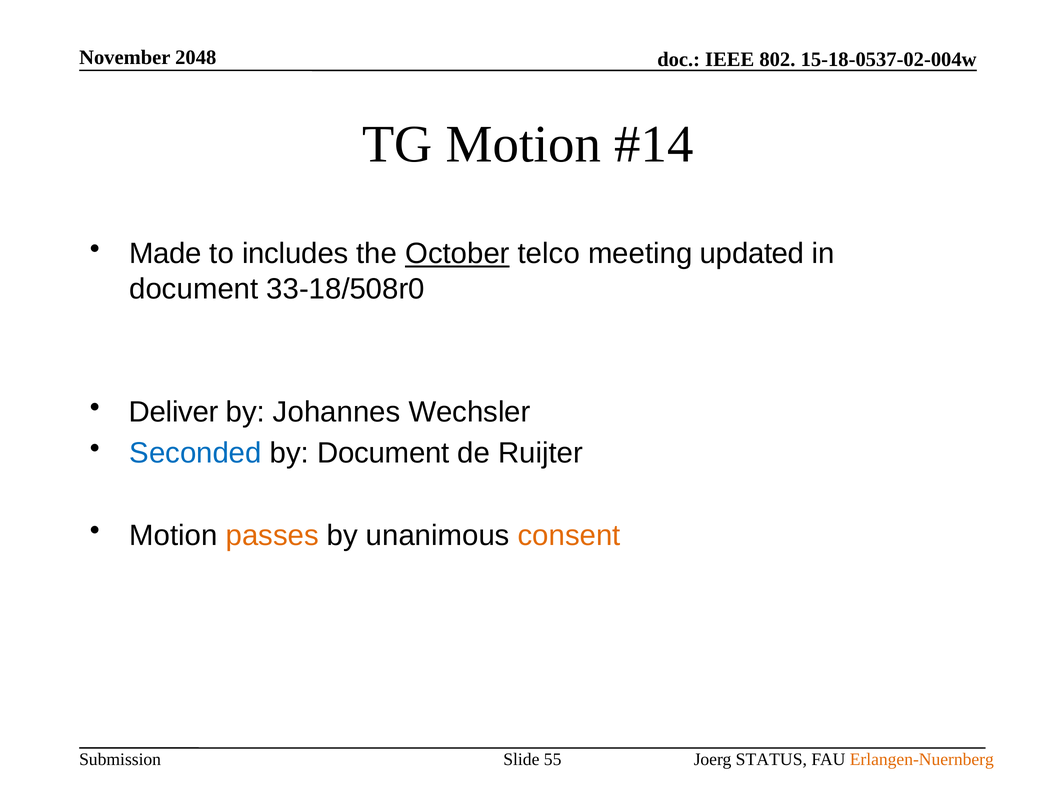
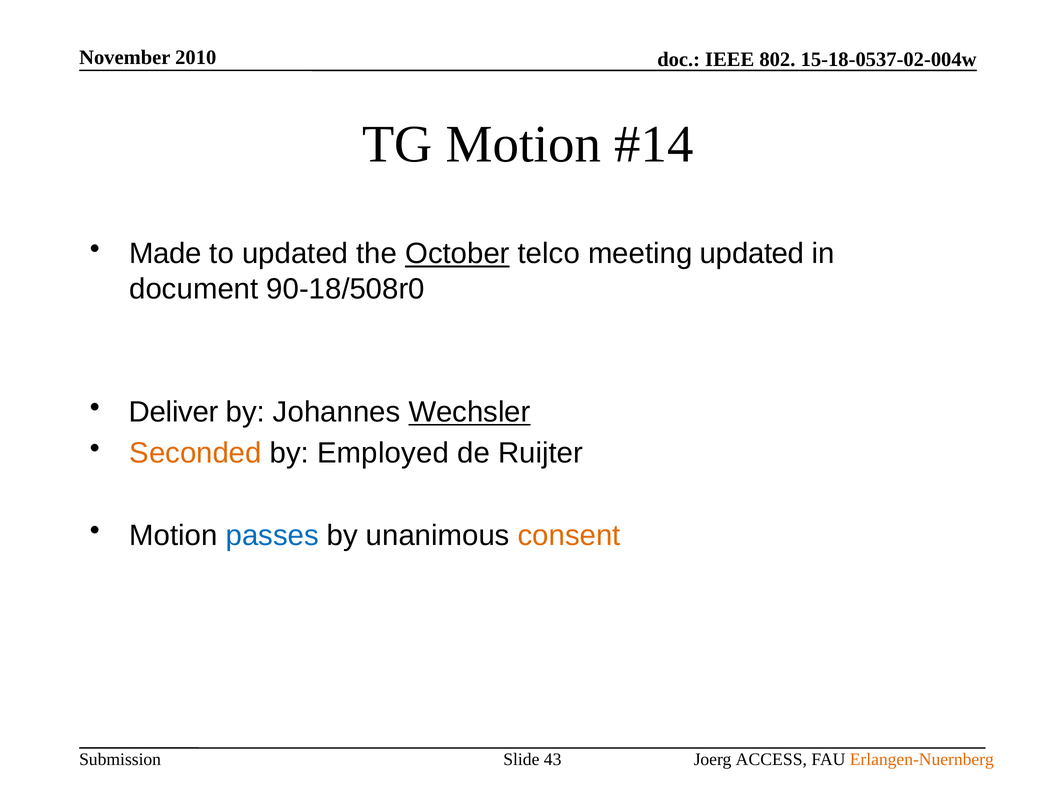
2048: 2048 -> 2010 (196, 58)
to includes: includes -> updated (295, 254)
33-18/508r0: 33-18/508r0 -> 90-18/508r0 (346, 289)
Wechsler underline: none -> present (470, 412)
Seconded colour: blue -> orange (196, 453)
by Document: Document -> Employed (383, 453)
passes colour: orange -> blue (272, 535)
55: 55 -> 43 (553, 760)
STATUS: STATUS -> ACCESS (771, 760)
